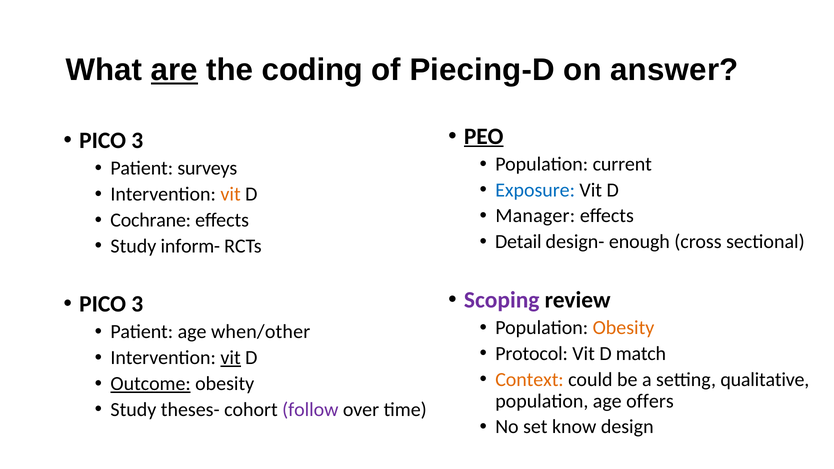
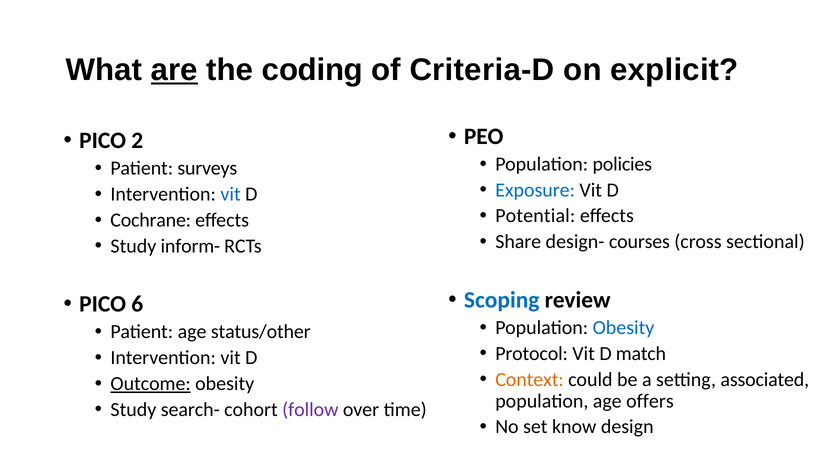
Piecing-D: Piecing-D -> Criteria-D (482, 70)
answer: answer -> explicit (674, 70)
PEO underline: present -> none (484, 136)
3: 3 -> 2 (137, 141)
current: current -> policies (622, 164)
vit colour: orange -> blue (231, 194)
Manager: Manager -> Potential (535, 216)
Detail: Detail -> Share (518, 242)
enough: enough -> courses (639, 242)
Scoping colour: purple -> blue (502, 300)
3: 3 -> 6 (137, 304)
Obesity colour: orange -> blue (624, 328)
when/other: when/other -> status/other (261, 332)
vit underline: present -> none (231, 358)
qualitative: qualitative -> associated (765, 380)
theses-: theses- -> search- (190, 410)
